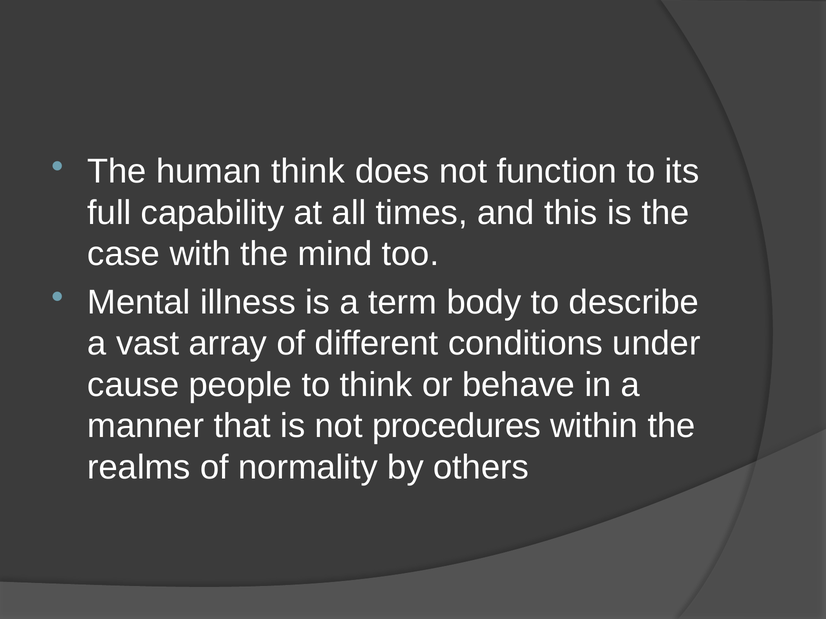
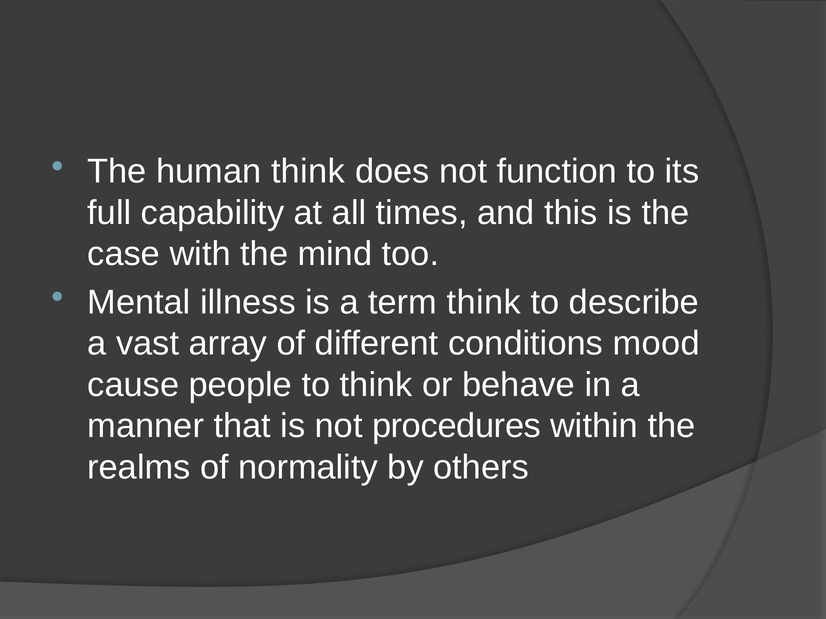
term body: body -> think (484, 302)
under: under -> mood (656, 344)
